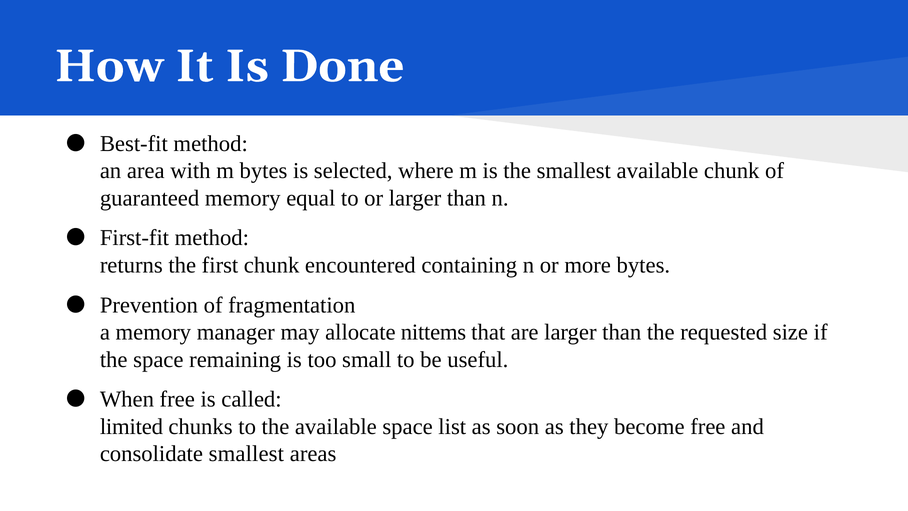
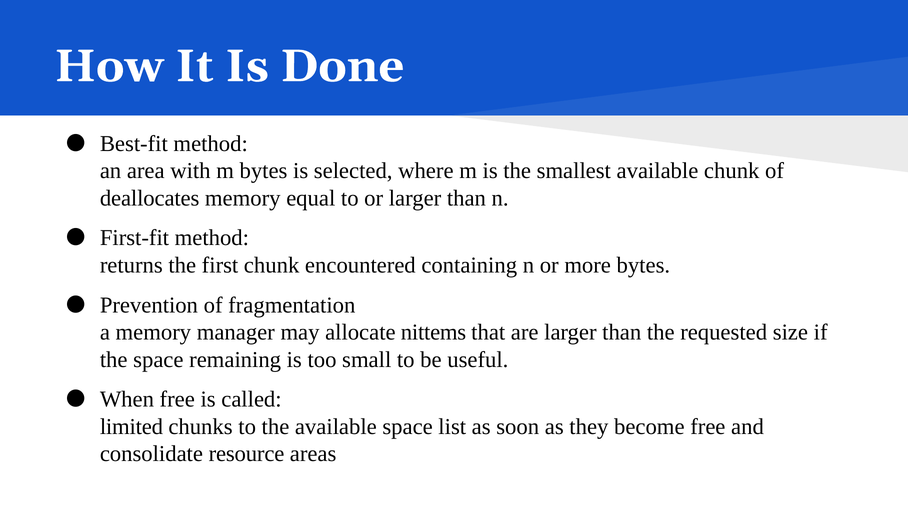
guaranteed: guaranteed -> deallocates (150, 198)
consolidate smallest: smallest -> resource (246, 454)
